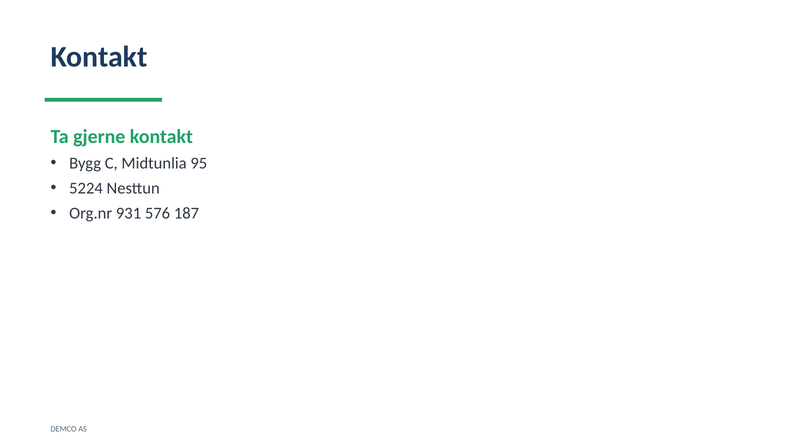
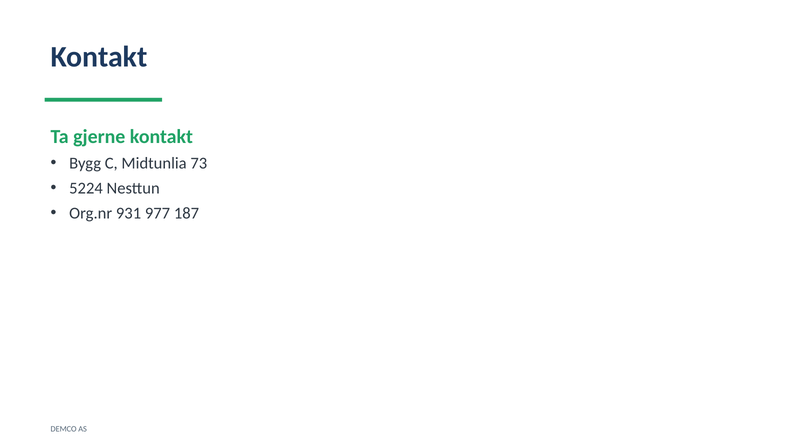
95: 95 -> 73 (199, 163)
576: 576 -> 977 (157, 213)
